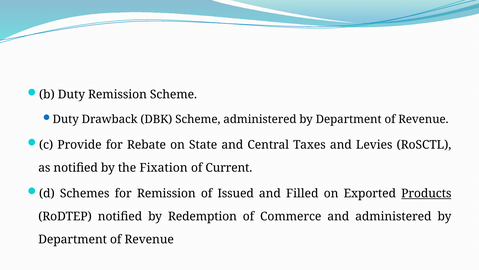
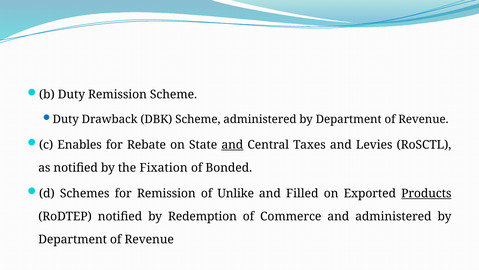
Provide: Provide -> Enables (80, 144)
and underline: none -> present (232, 144)
Current: Current -> Bonded (229, 167)
Issued: Issued -> Unlike (236, 193)
